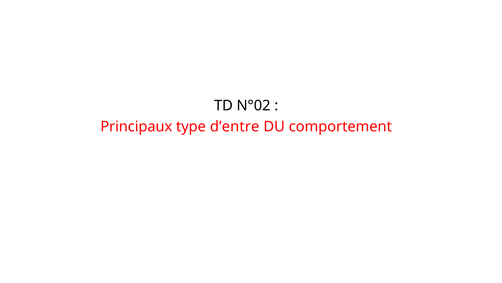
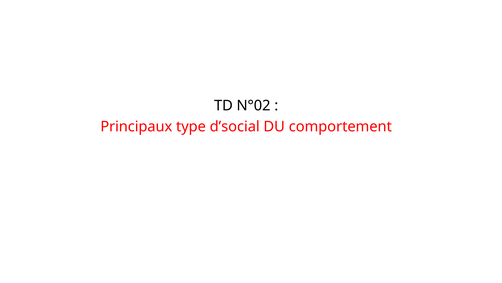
d’entre: d’entre -> d’social (235, 126)
